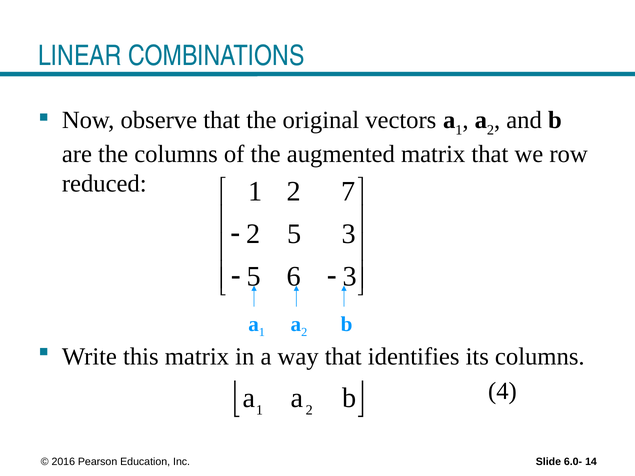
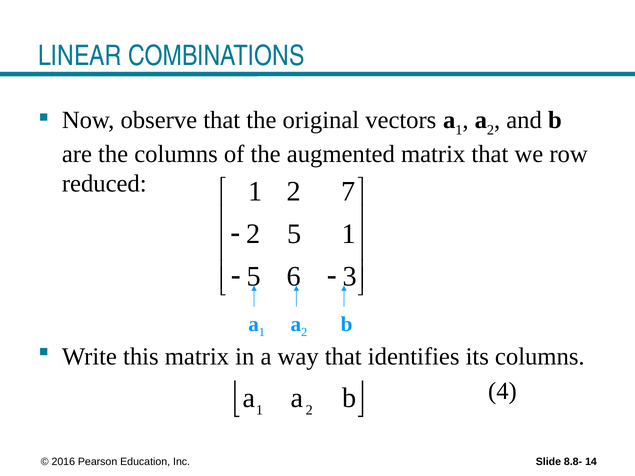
3: 3 -> 1 (349, 234)
6.0-: 6.0- -> 8.8- (573, 462)
